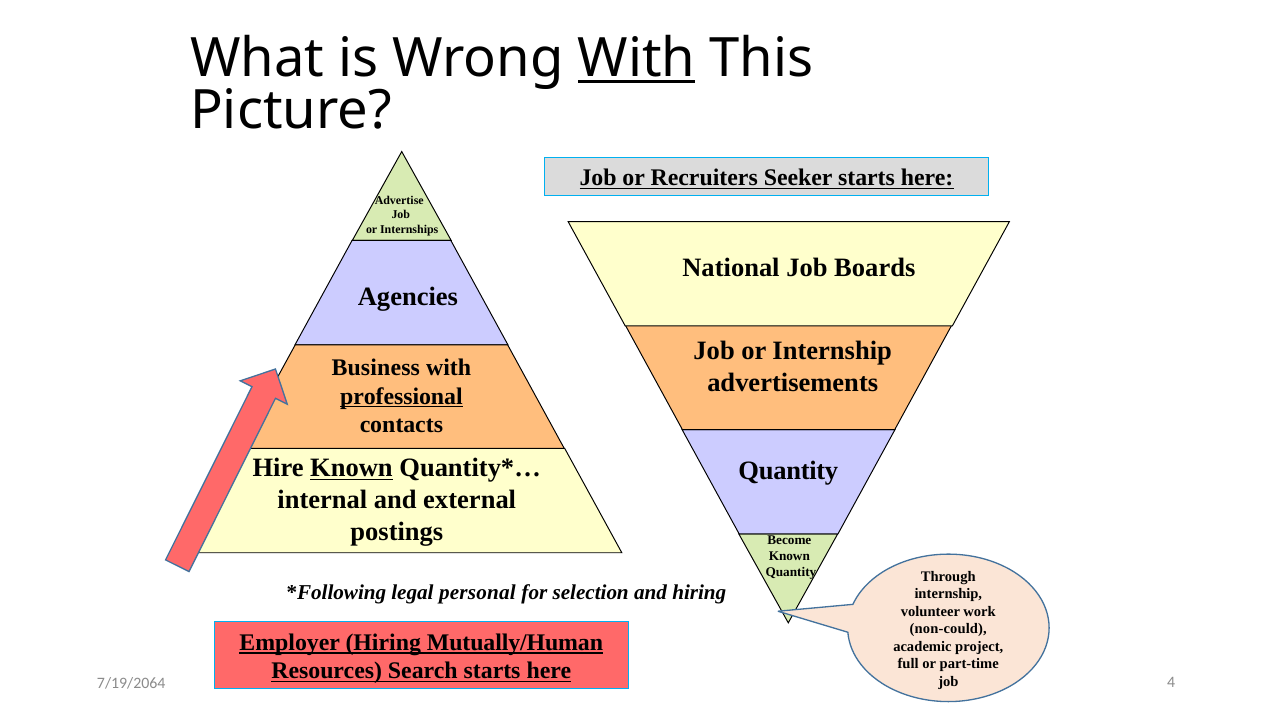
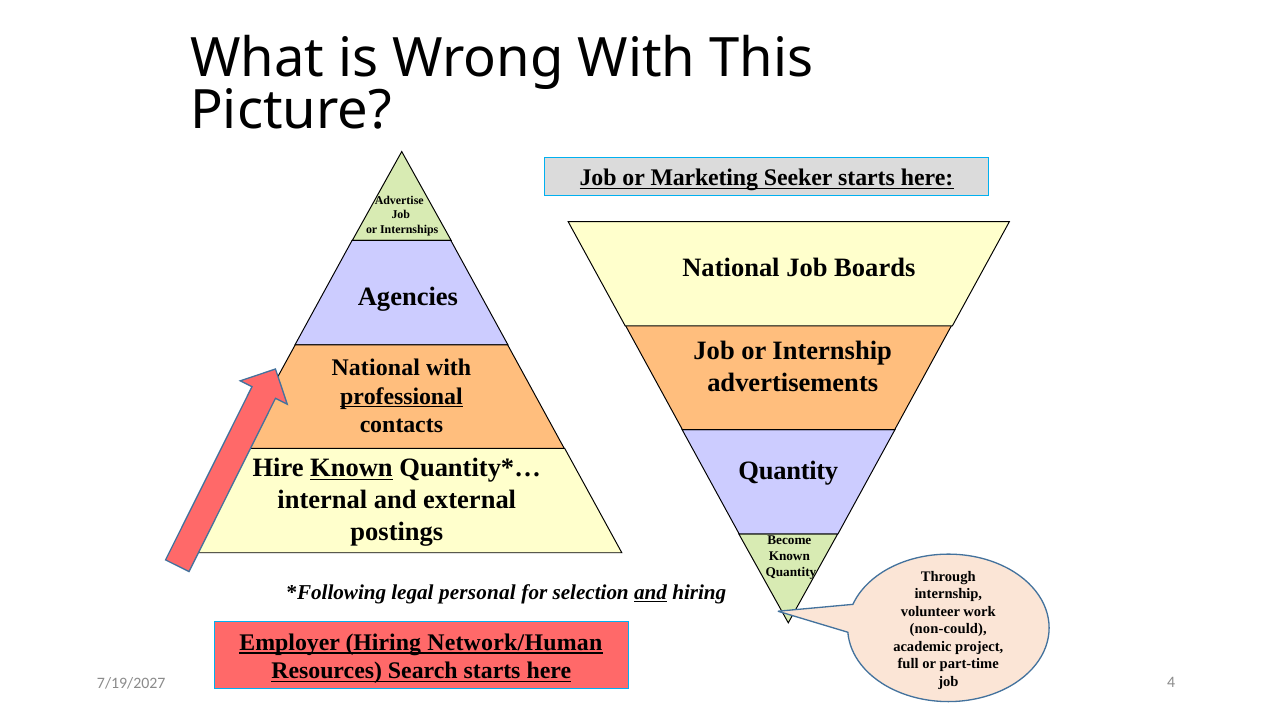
With underline: present -> none (637, 58)
Recruiters: Recruiters -> Marketing (704, 178)
Business: Business -> National (376, 368)
and underline: none -> present (651, 593)
Mutually/Human: Mutually/Human -> Network/Human (515, 643)
7/19/2064: 7/19/2064 -> 7/19/2027 (131, 683)
